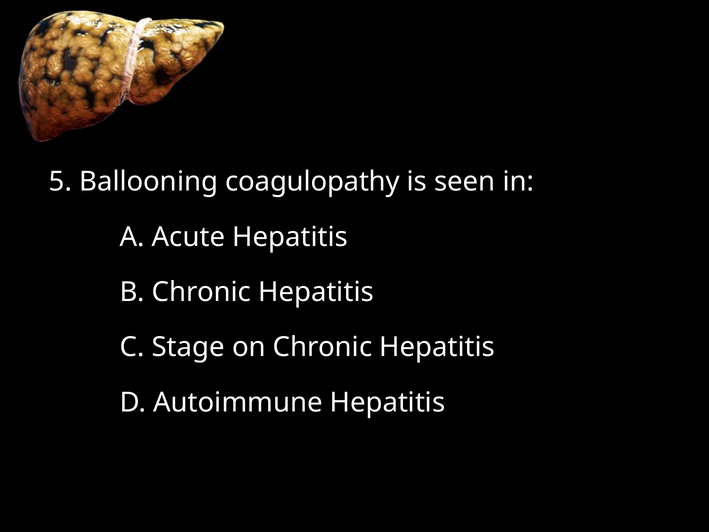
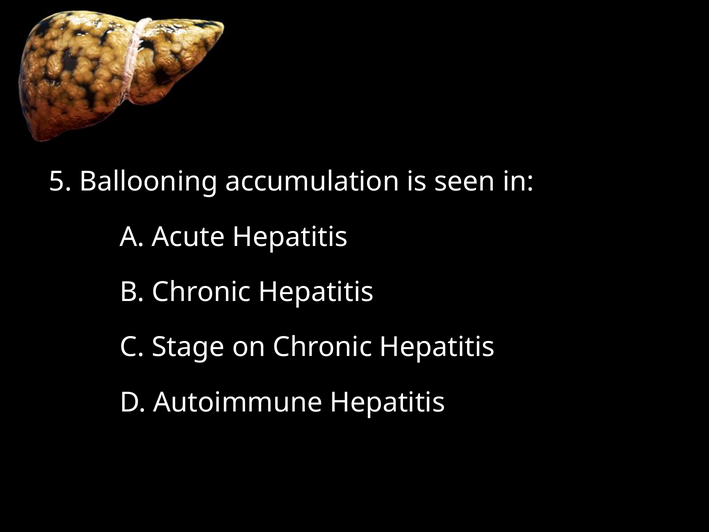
coagulopathy: coagulopathy -> accumulation (312, 182)
